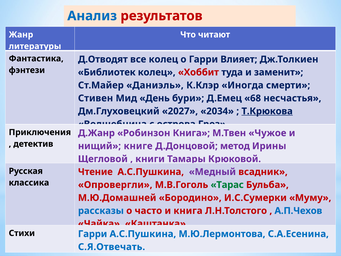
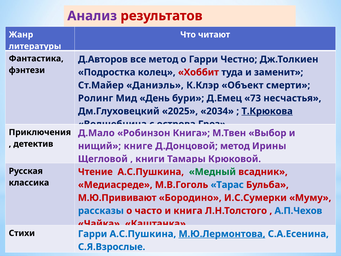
Анализ colour: blue -> purple (92, 16)
Д.Отводят: Д.Отводят -> Д.Авторов (103, 59)
все колец: колец -> метод (163, 59)
Влияет: Влияет -> Честно (239, 59)
Библиотек: Библиотек -> Подростка (107, 72)
Иногда: Иногда -> Объект (243, 85)
Стивен: Стивен -> Ролинг (96, 98)
68: 68 -> 73 (253, 98)
2027: 2027 -> 2025 (180, 111)
Д.Жанр: Д.Жанр -> Д.Мало (96, 133)
Чужое: Чужое -> Выбор (267, 133)
Медный colour: purple -> green (212, 172)
Опровергли: Опровергли -> Медиасреде (115, 185)
Тарас colour: green -> blue (227, 185)
М.Ю.Домашней: М.Ю.Домашней -> М.Ю.Прививают (117, 198)
М.Ю.Лермонтова underline: none -> present (222, 234)
С.Я.Отвечать: С.Я.Отвечать -> С.Я.Взрослые (112, 247)
